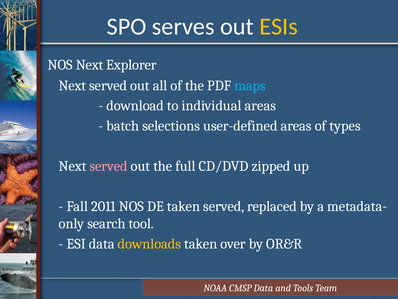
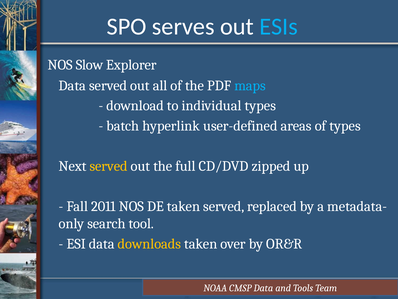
ESIs colour: yellow -> light blue (279, 27)
NOS Next: Next -> Slow (89, 65)
Next: Next -> Data (72, 85)
individual areas: areas -> types (260, 106)
selections: selections -> hyperlink (171, 126)
served colour: pink -> yellow (109, 166)
